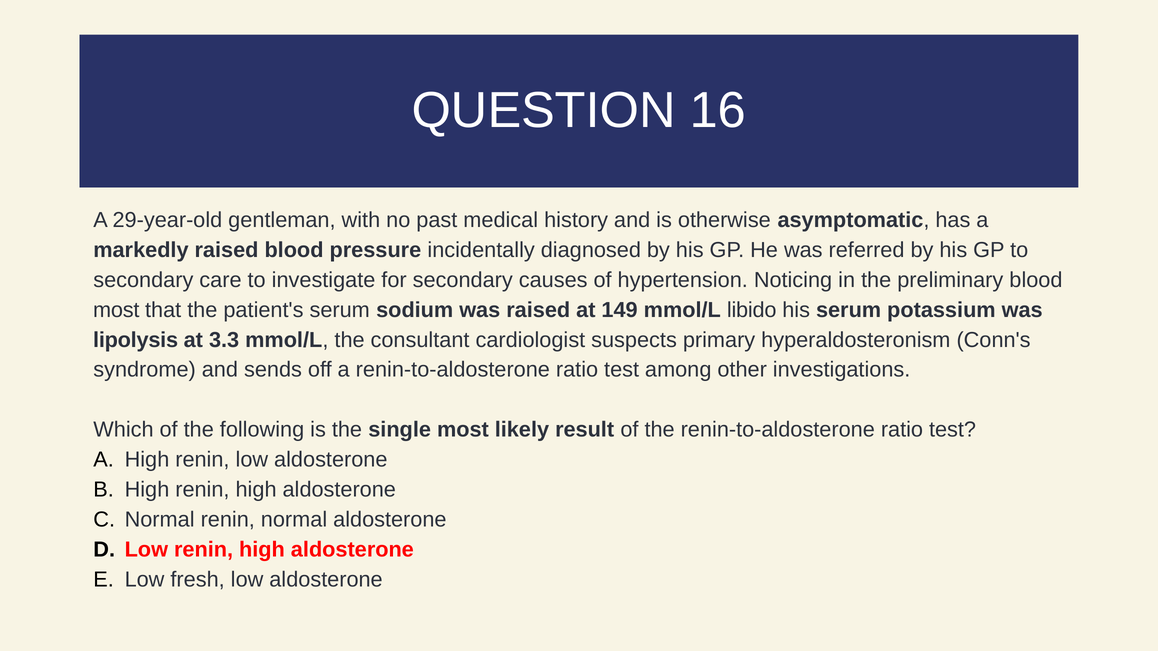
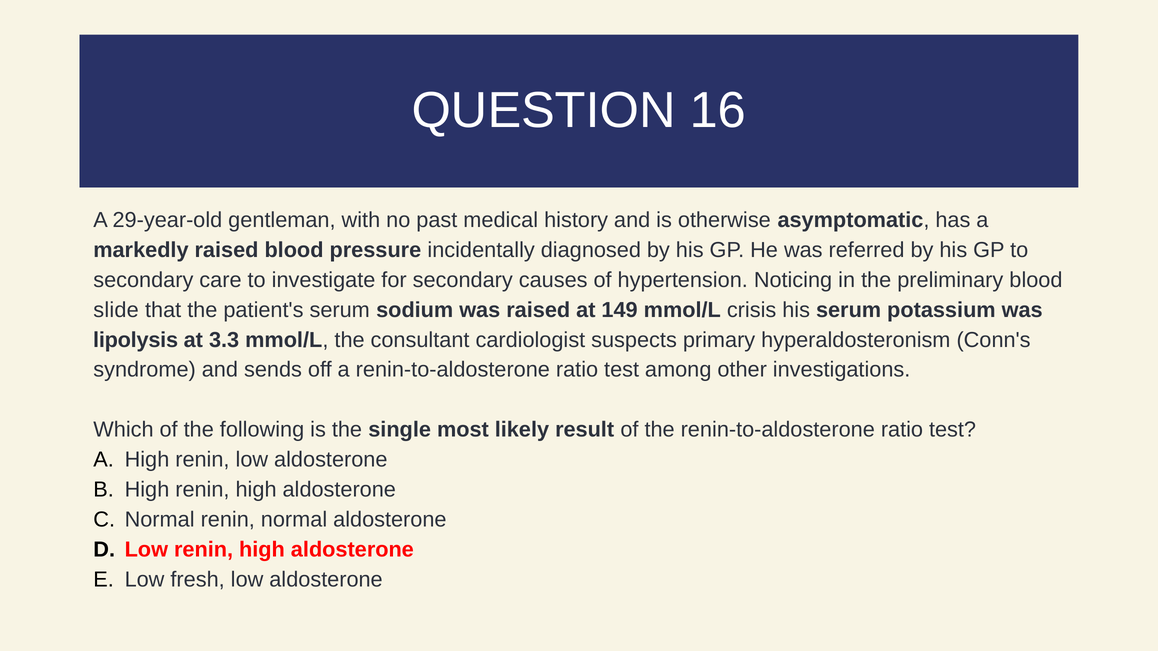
most: most -> slide (116, 310)
libido: libido -> crisis (752, 310)
